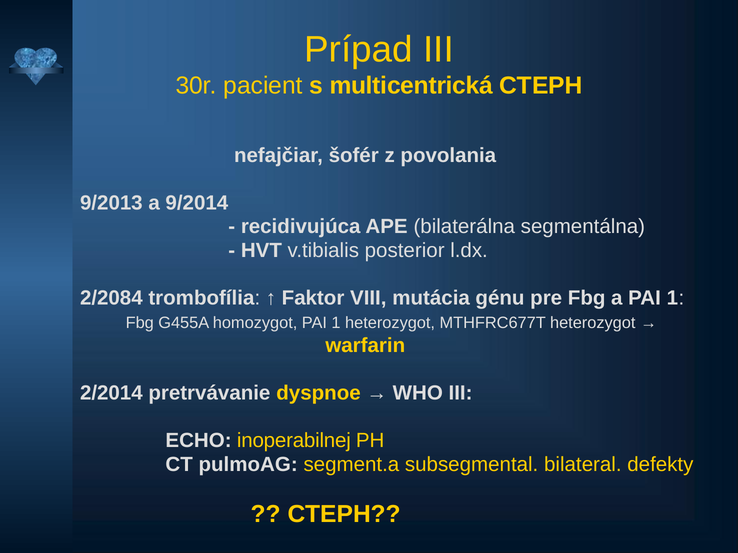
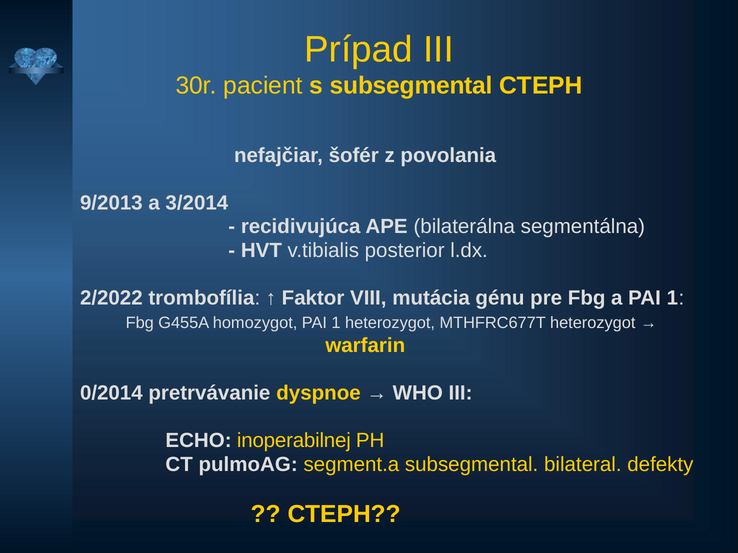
s multicentrická: multicentrická -> subsegmental (411, 86)
9/2014: 9/2014 -> 3/2014 (197, 203)
2/2084: 2/2084 -> 2/2022 (111, 298)
2/2014: 2/2014 -> 0/2014 (111, 393)
